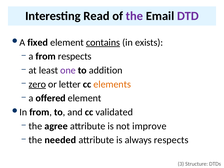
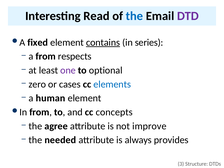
the colour: purple -> blue (134, 16)
exists: exists -> series (149, 42)
addition: addition -> optional (106, 70)
zero underline: present -> none (37, 84)
letter: letter -> cases (70, 84)
elements colour: orange -> blue (112, 84)
offered: offered -> human (51, 98)
validated: validated -> concepts (114, 112)
always respects: respects -> provides (171, 140)
